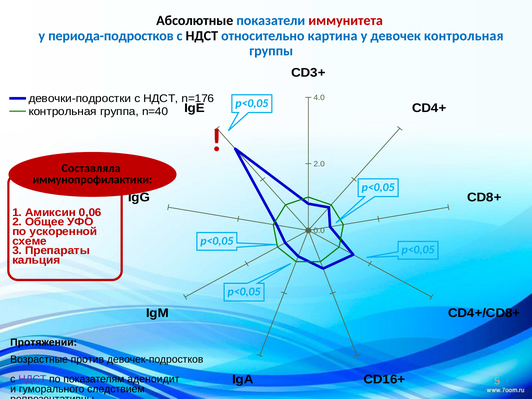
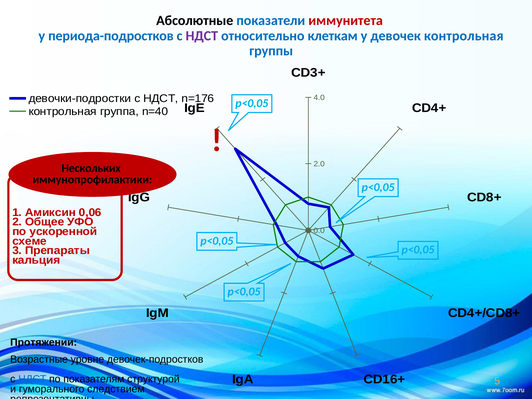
НДСТ colour: black -> purple (202, 36)
картина: картина -> клеткам (333, 36)
Составляла: Составляла -> Нескольких (91, 168)
против: против -> уровне (87, 359)
НДСТ colour: purple -> blue (32, 379)
аденоидит: аденоидит -> структурой (153, 379)
